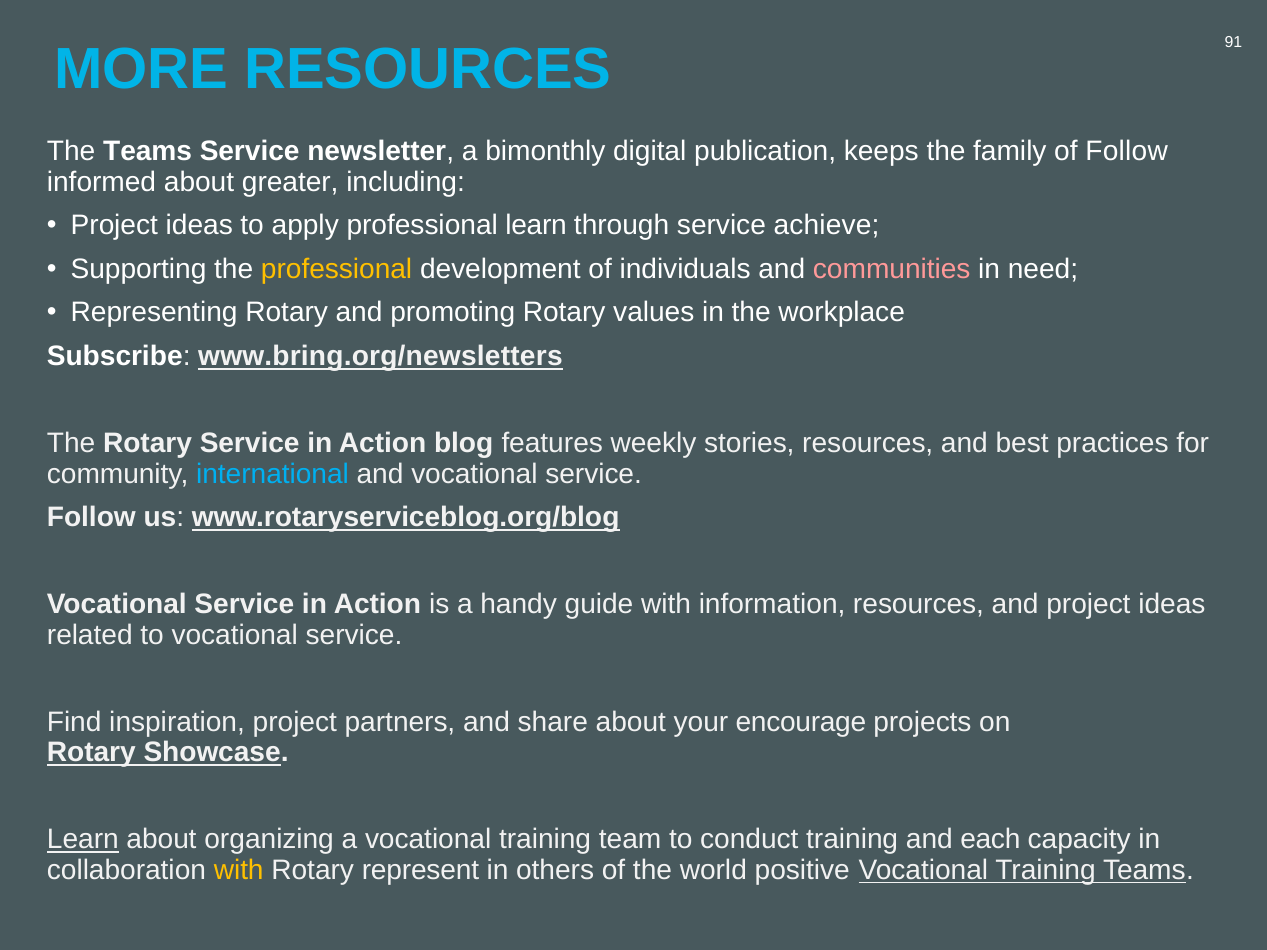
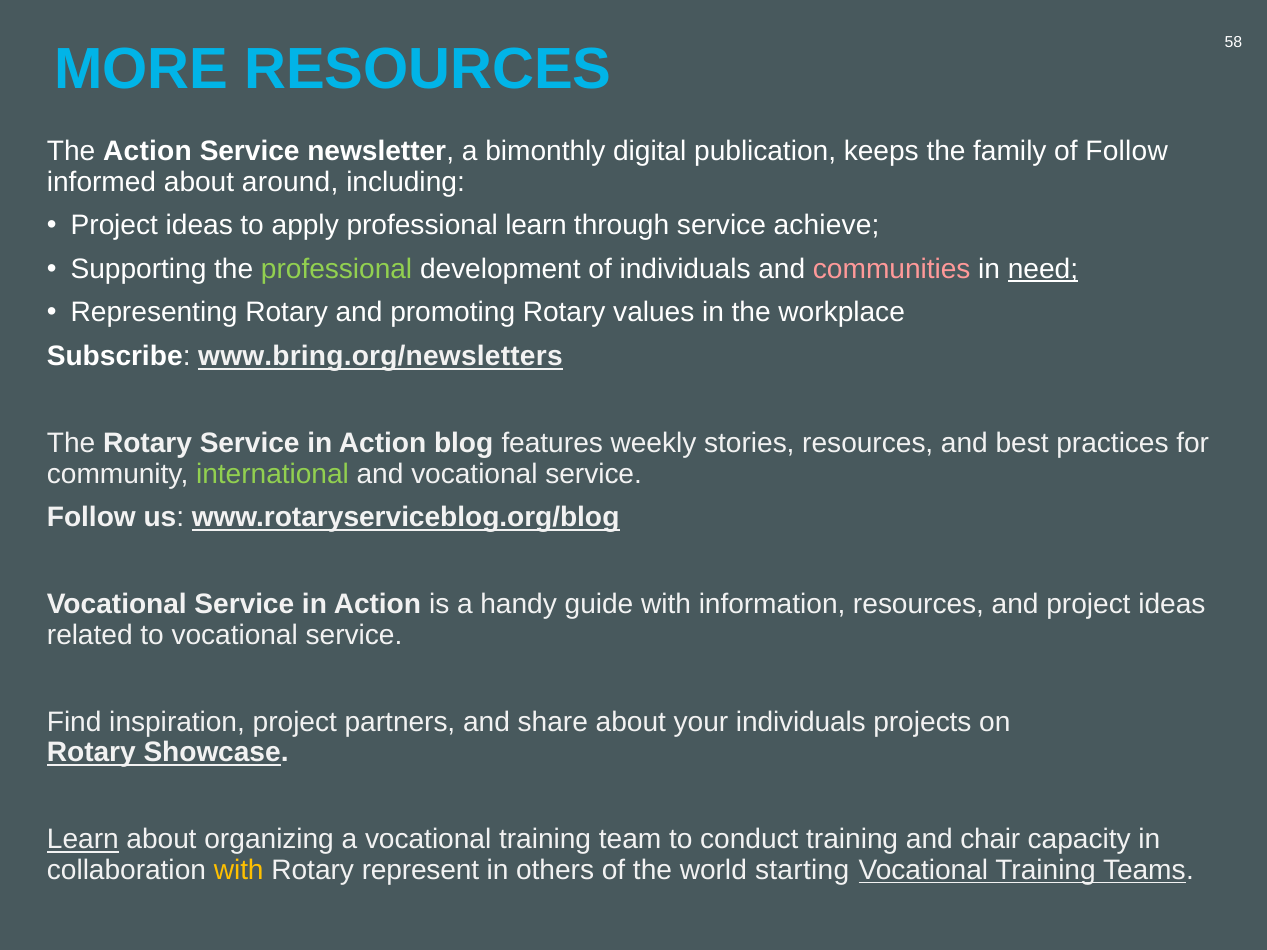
91: 91 -> 58 (1233, 42)
The Teams: Teams -> Action (147, 152)
greater: greater -> around (290, 182)
professional colour: yellow -> light green (337, 269)
need underline: none -> present (1043, 269)
international colour: light blue -> light green (273, 474)
your encourage: encourage -> individuals (801, 722)
each: each -> chair (990, 840)
positive: positive -> starting (802, 870)
